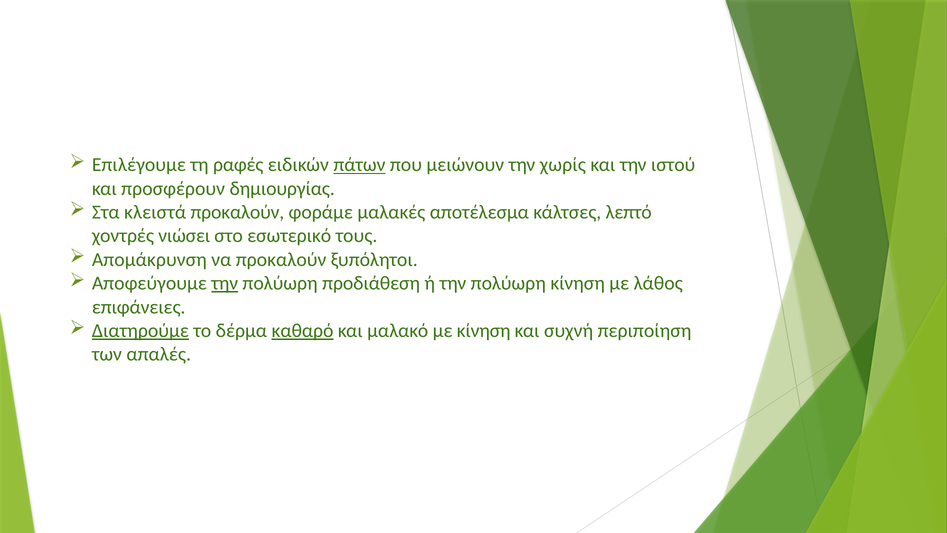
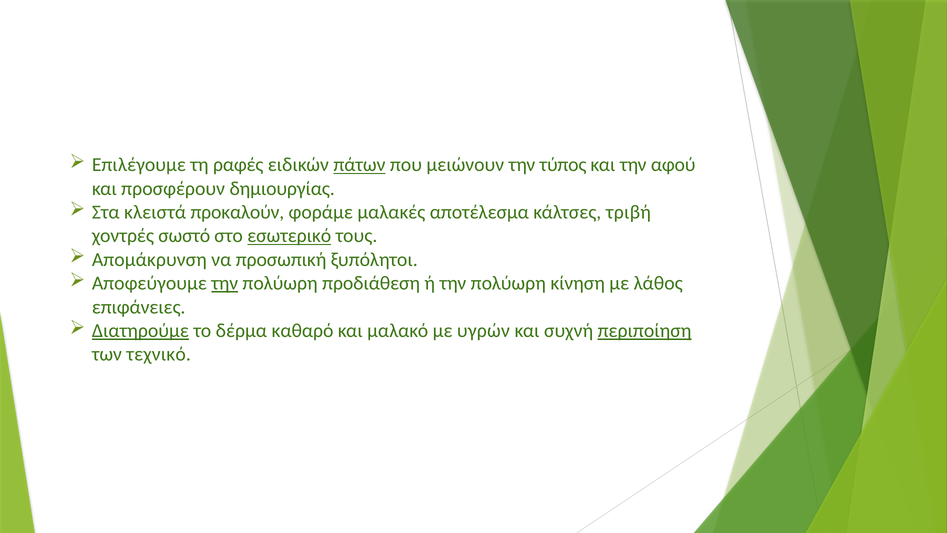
χωρίς: χωρίς -> τύπος (563, 165)
ιστού: ιστού -> αφού (673, 165)
λεπτό: λεπτό -> τριβή (628, 212)
νιώσει: νιώσει -> σωστό (184, 236)
εσωτερικό underline: none -> present (289, 236)
να προκαλούν: προκαλούν -> προσωπική (281, 259)
καθαρό underline: present -> none (303, 331)
με κίνηση: κίνηση -> υγρών (483, 331)
περιποίηση underline: none -> present (645, 331)
απαλές: απαλές -> τεχνικό (159, 354)
